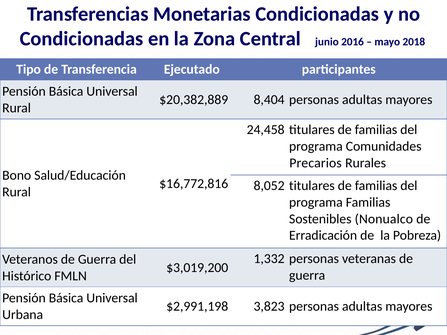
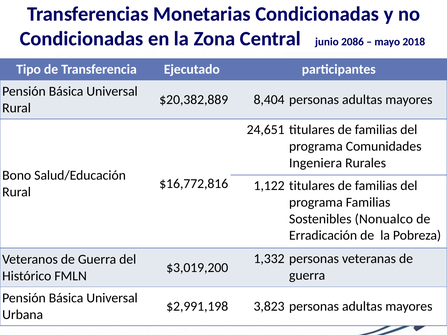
2016: 2016 -> 2086 (353, 42)
24,458: 24,458 -> 24,651 (266, 130)
Precarios: Precarios -> Ingeniera (316, 163)
8,052: 8,052 -> 1,122 (269, 186)
